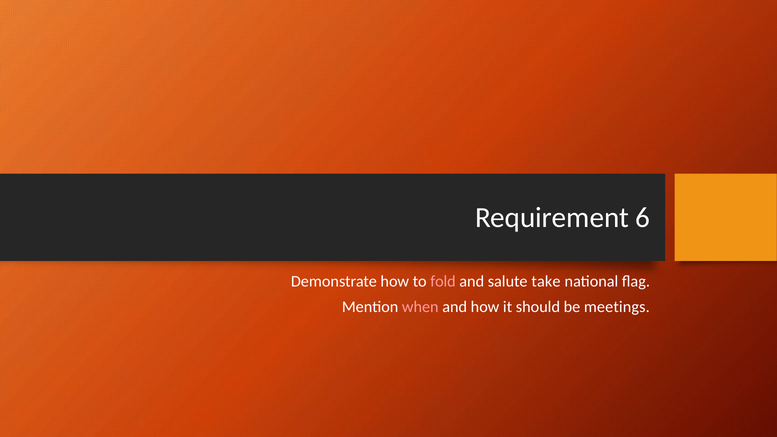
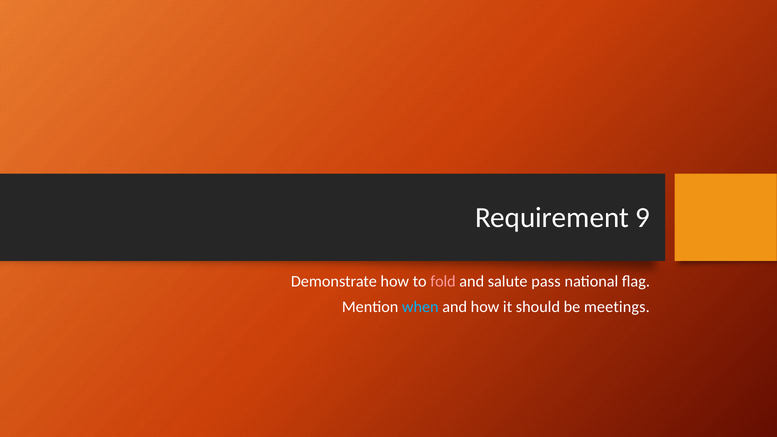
6: 6 -> 9 (643, 217)
take: take -> pass (546, 281)
when colour: pink -> light blue (420, 307)
